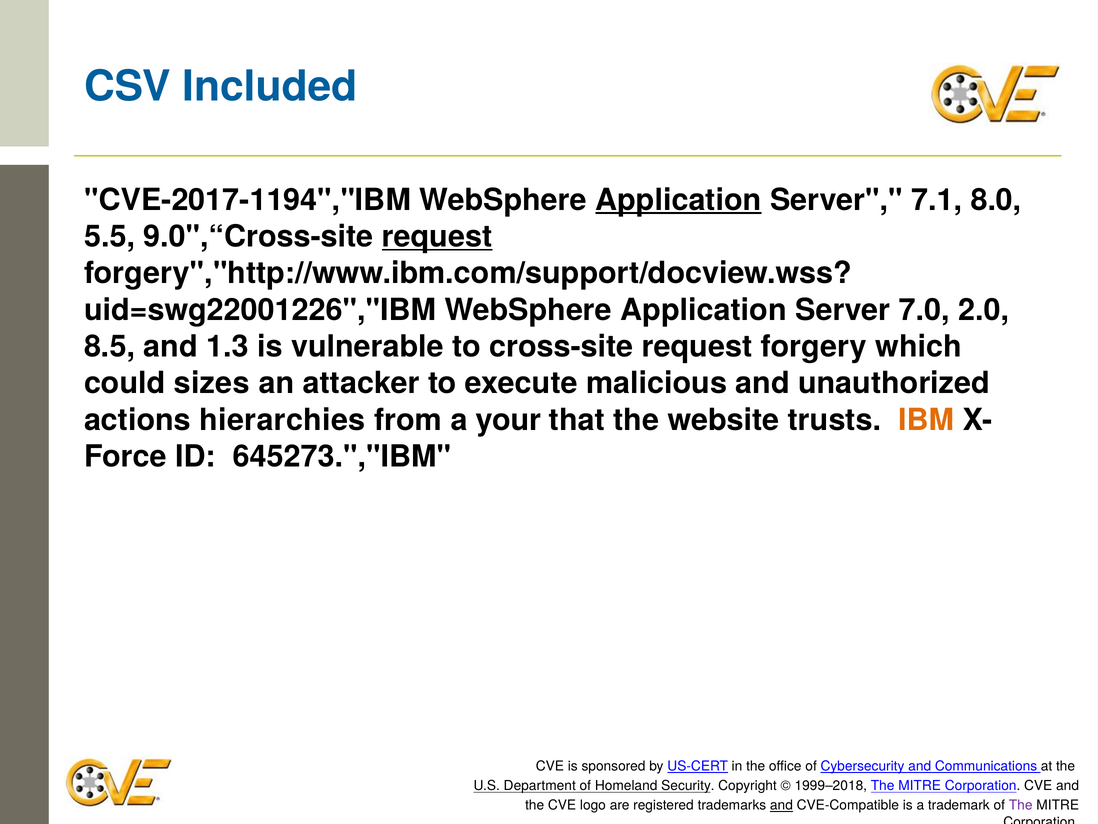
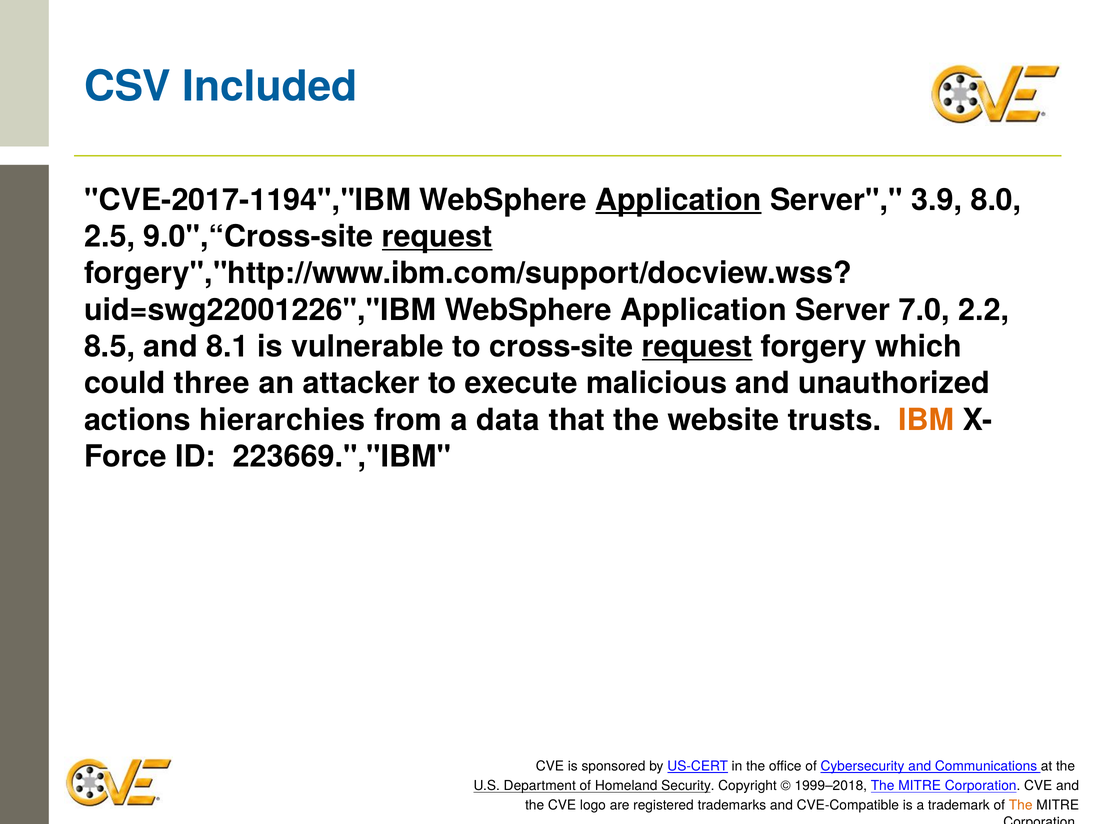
7.1: 7.1 -> 3.9 (937, 200)
5.5: 5.5 -> 2.5 (110, 237)
2.0: 2.0 -> 2.2 (984, 310)
1.3: 1.3 -> 8.1 (227, 346)
request underline: none -> present (697, 346)
sizes: sizes -> three (212, 383)
your: your -> data (508, 420)
645273.","IBM: 645273.","IBM -> 223669.","IBM (342, 456)
and underline: present -> none (781, 805)
The colour: purple -> orange (1021, 805)
